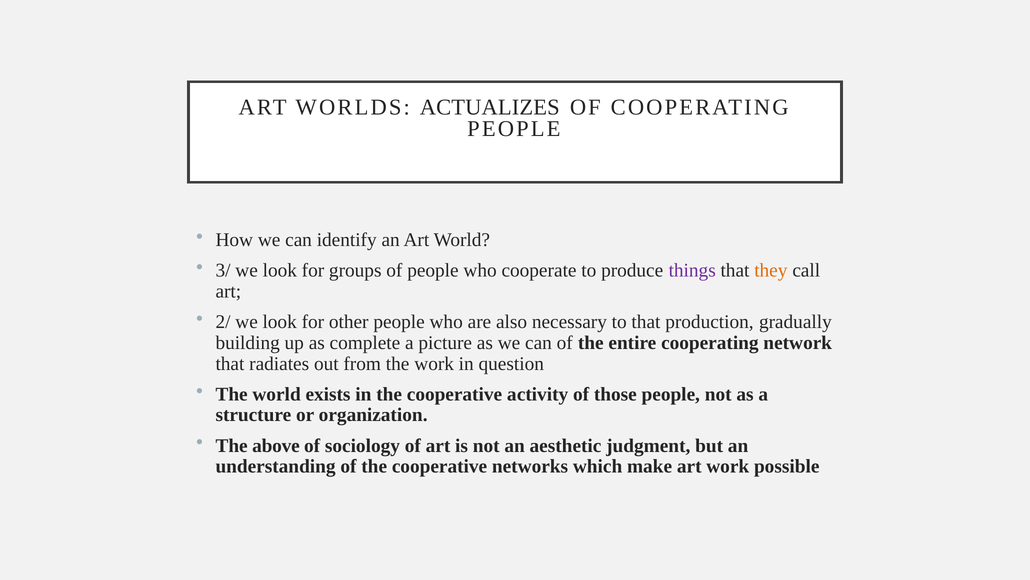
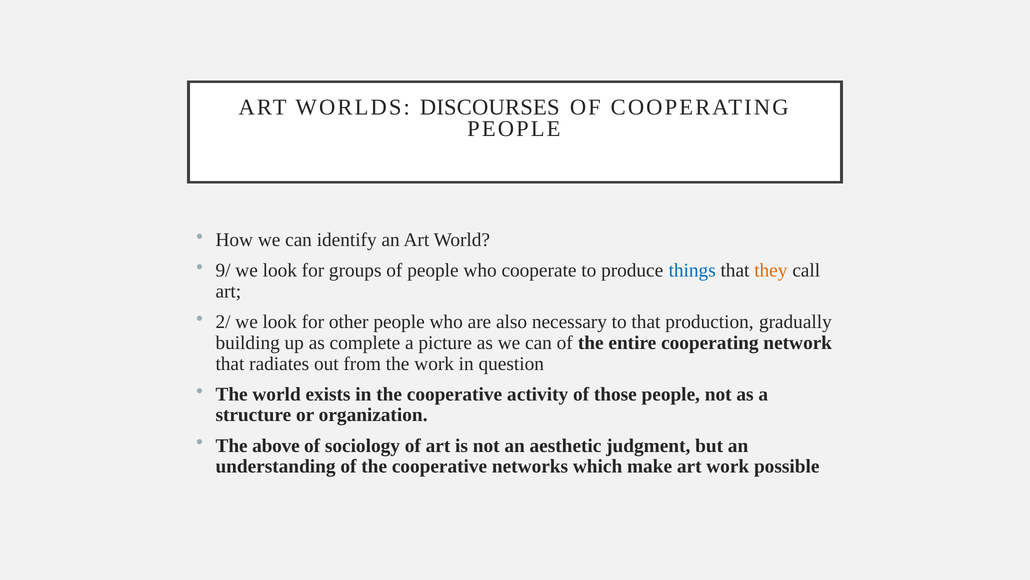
ACTUALIZES: ACTUALIZES -> DISCOURSES (490, 107)
3/: 3/ -> 9/ (223, 270)
things colour: purple -> blue (692, 270)
